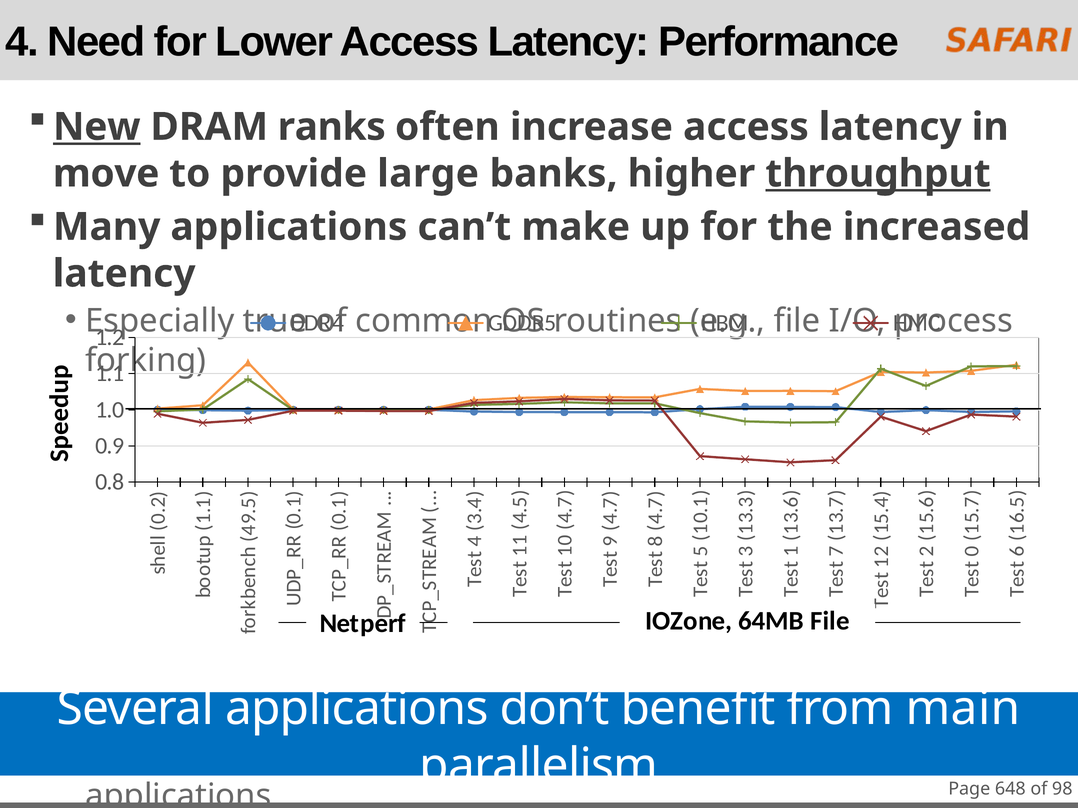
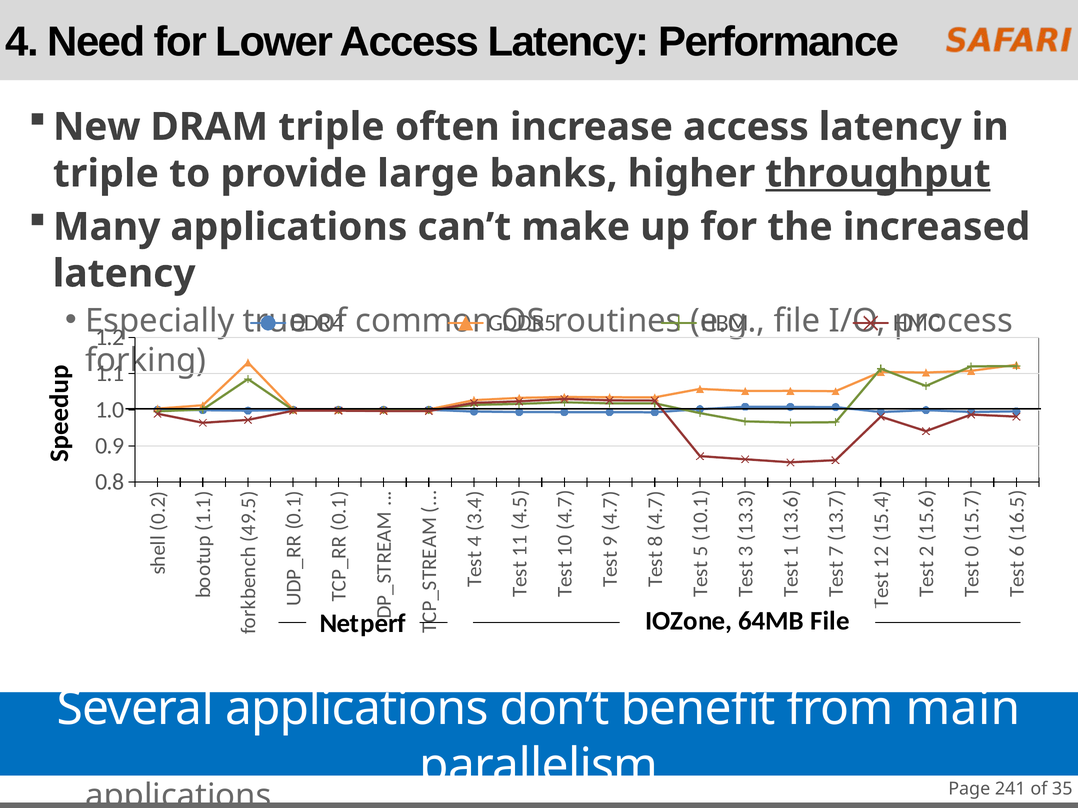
New underline: present -> none (97, 127)
DRAM ranks: ranks -> triple (331, 127)
move: move -> triple (106, 174)
648: 648 -> 241 (1010, 789)
98: 98 -> 35 (1062, 789)
